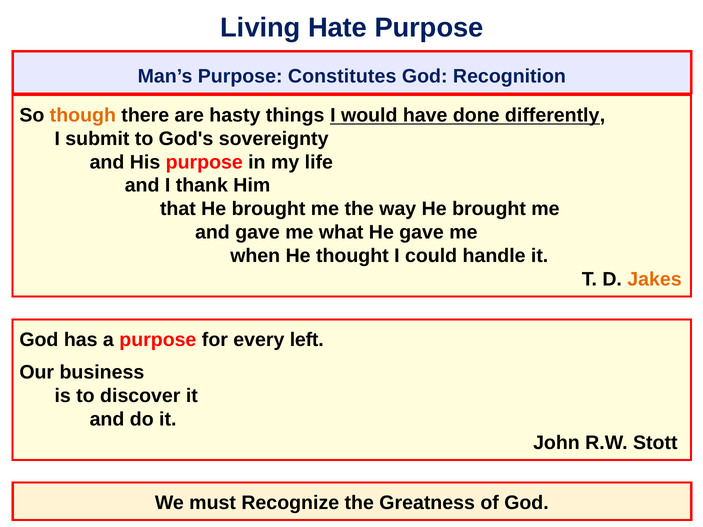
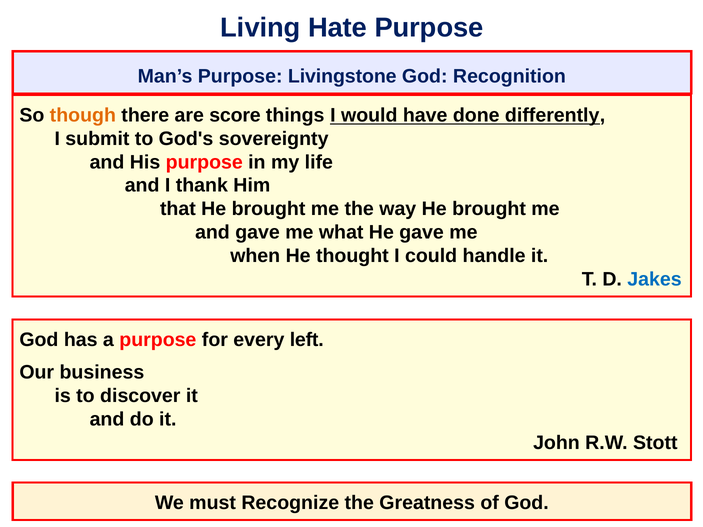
Constitutes: Constitutes -> Livingstone (342, 76)
hasty: hasty -> score (235, 115)
Jakes colour: orange -> blue (655, 279)
